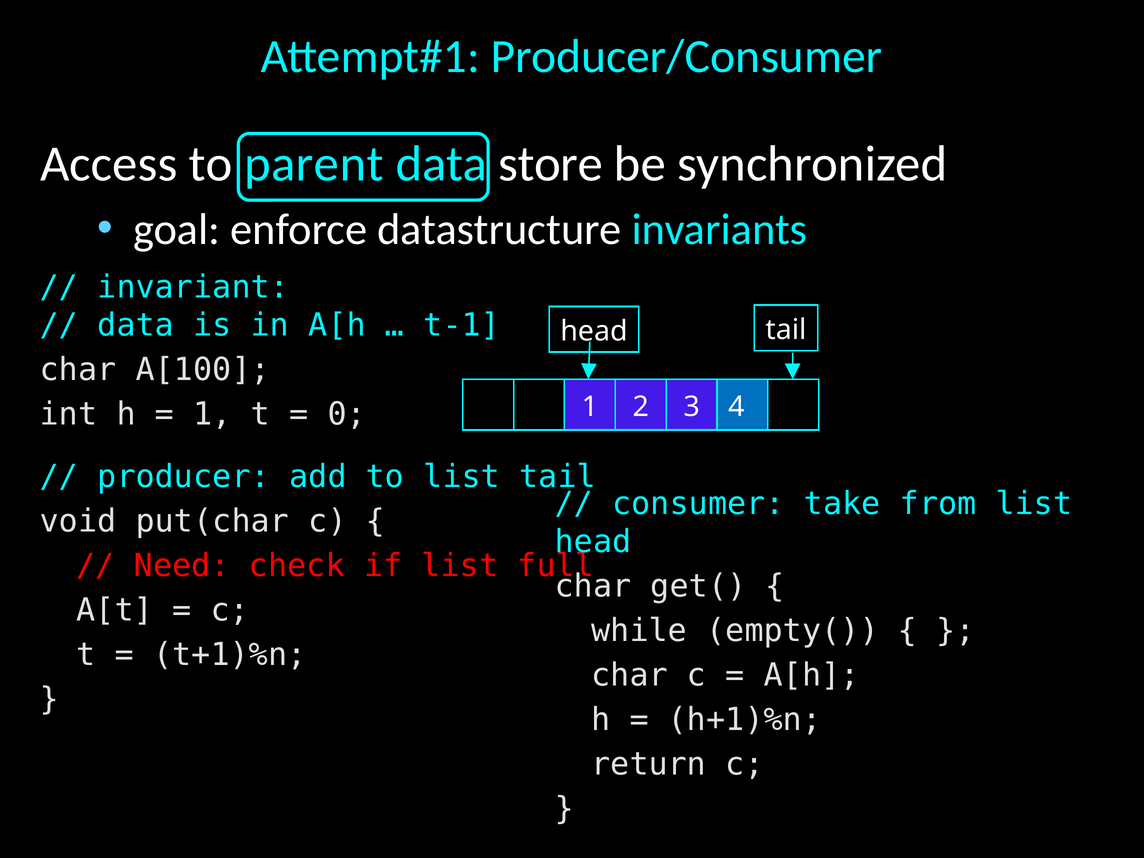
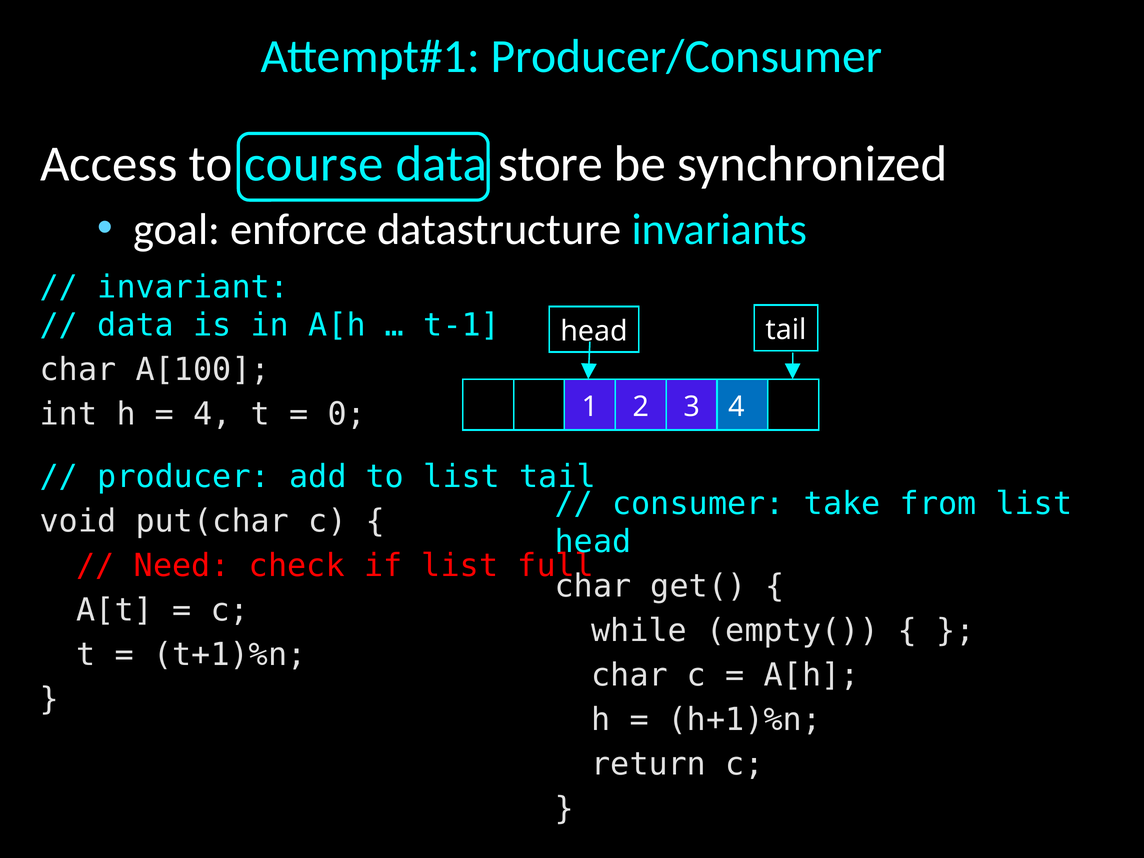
parent: parent -> course (314, 164)
1: 1 -> 4 (212, 414)
